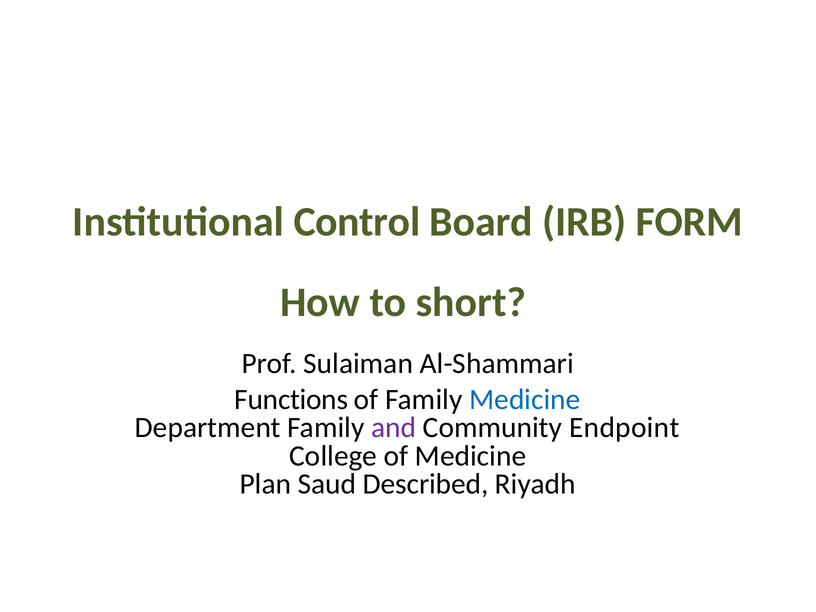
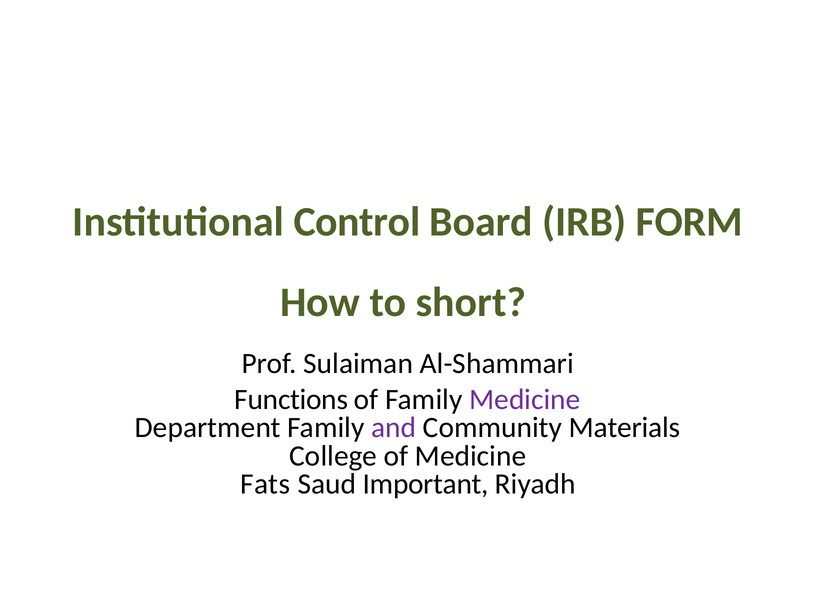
Medicine colour: blue -> purple (525, 399)
Endpoint: Endpoint -> Materials (625, 428)
Plan: Plan -> Fats (265, 484)
Described: Described -> Important (426, 484)
